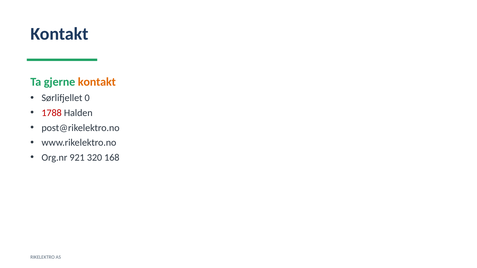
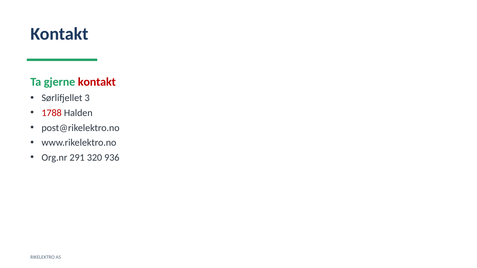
kontakt colour: orange -> red (97, 82)
0: 0 -> 3 (87, 98)
921: 921 -> 291 (77, 158)
168: 168 -> 936 (112, 158)
